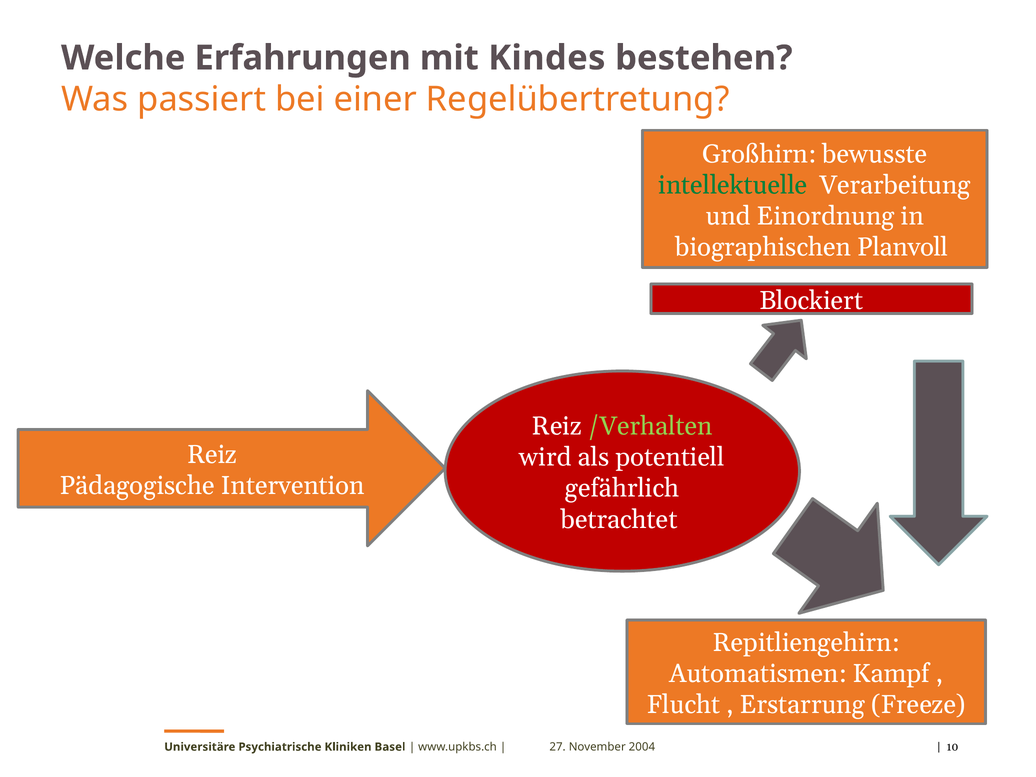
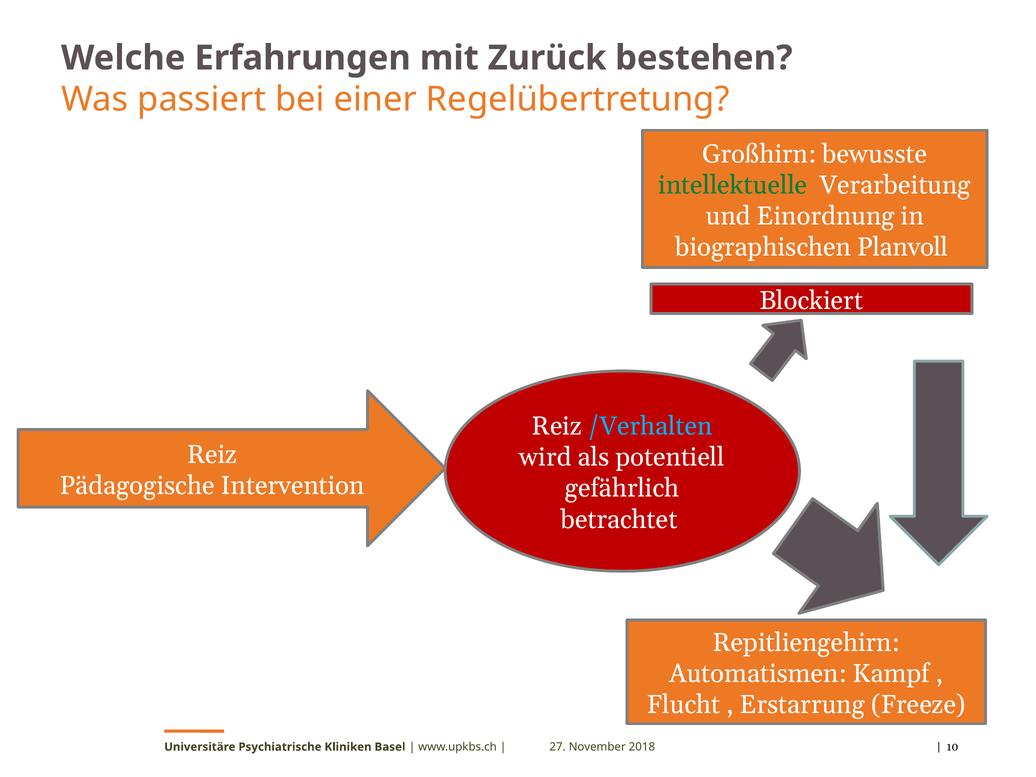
Kindes: Kindes -> Zurück (547, 58)
/Verhalten colour: light green -> light blue (650, 426)
2004: 2004 -> 2018 (642, 747)
